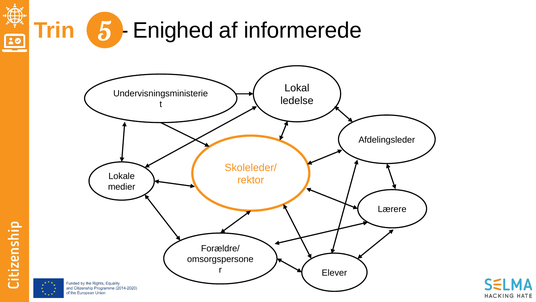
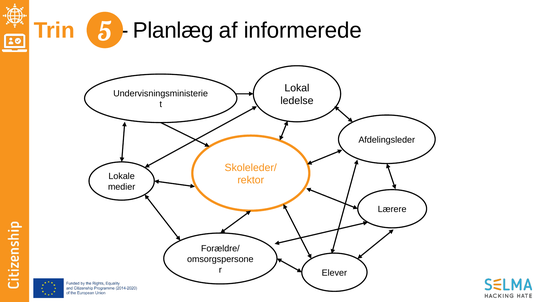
Enighed: Enighed -> Planlæg (173, 31)
